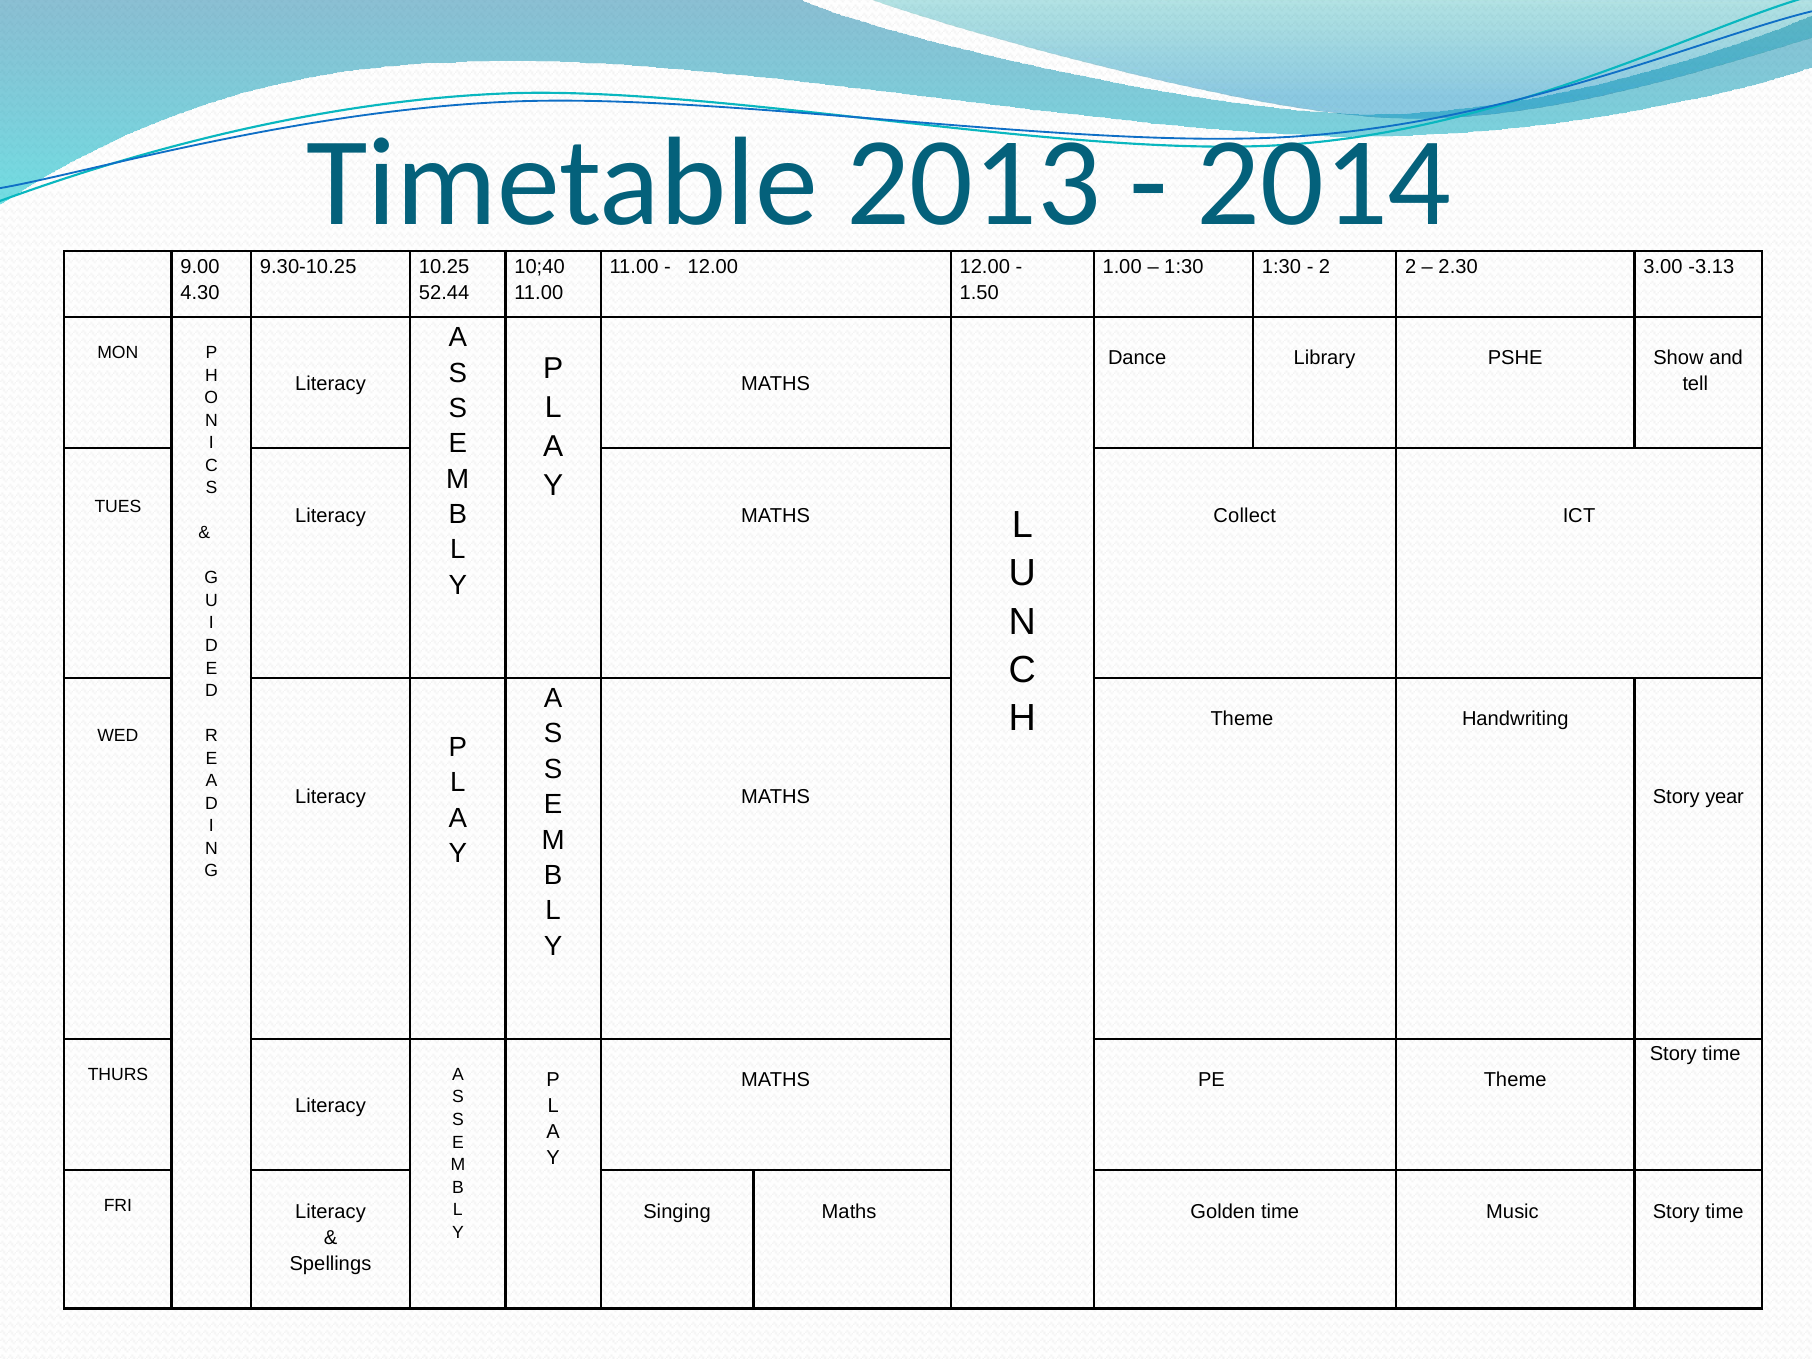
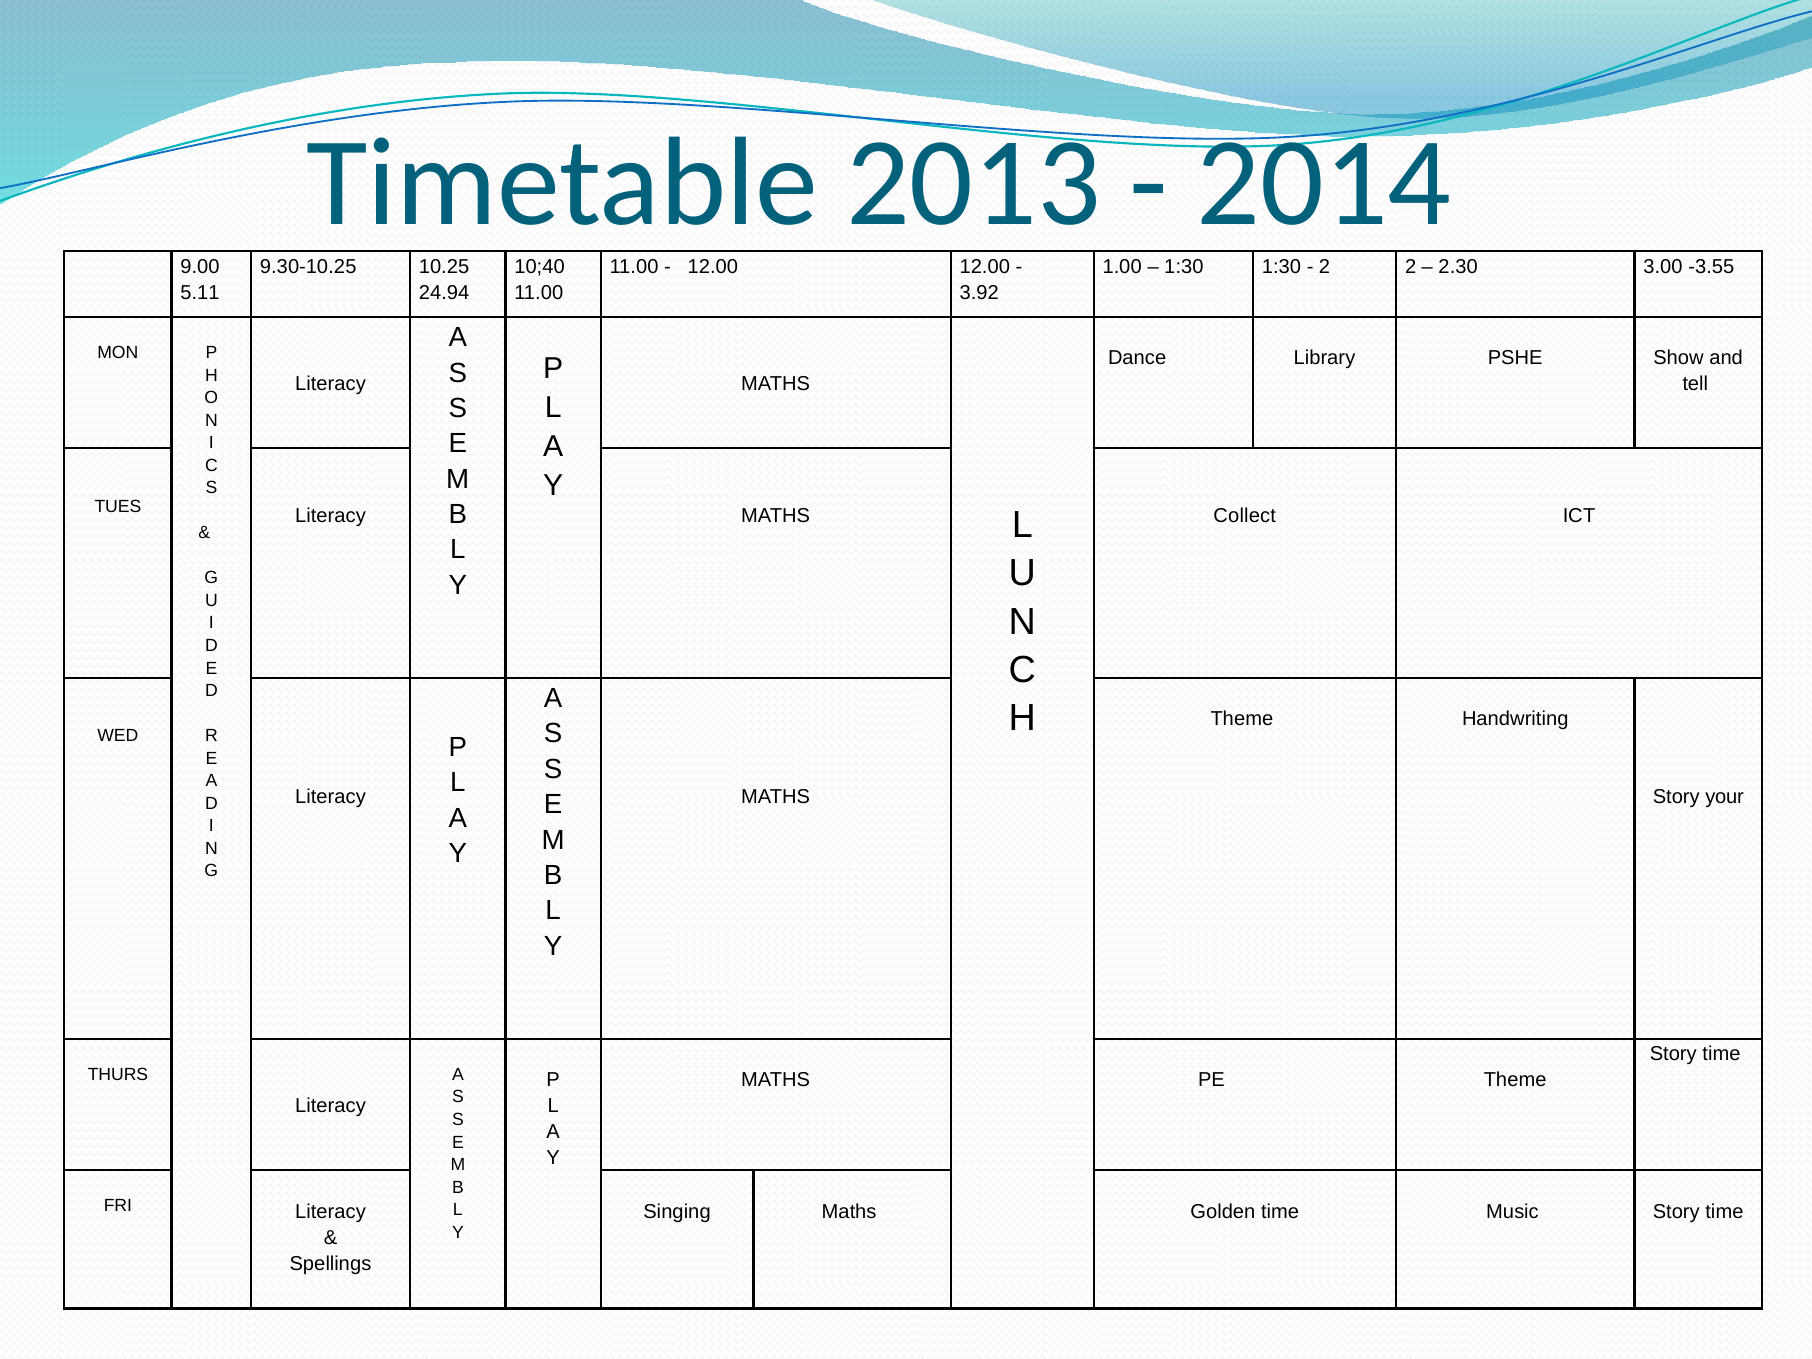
-3.13: -3.13 -> -3.55 (1711, 267)
4.30: 4.30 -> 5.11 (200, 293)
52.44: 52.44 -> 24.94 (444, 293)
1.50: 1.50 -> 3.92 (979, 293)
year: year -> your (1725, 797)
